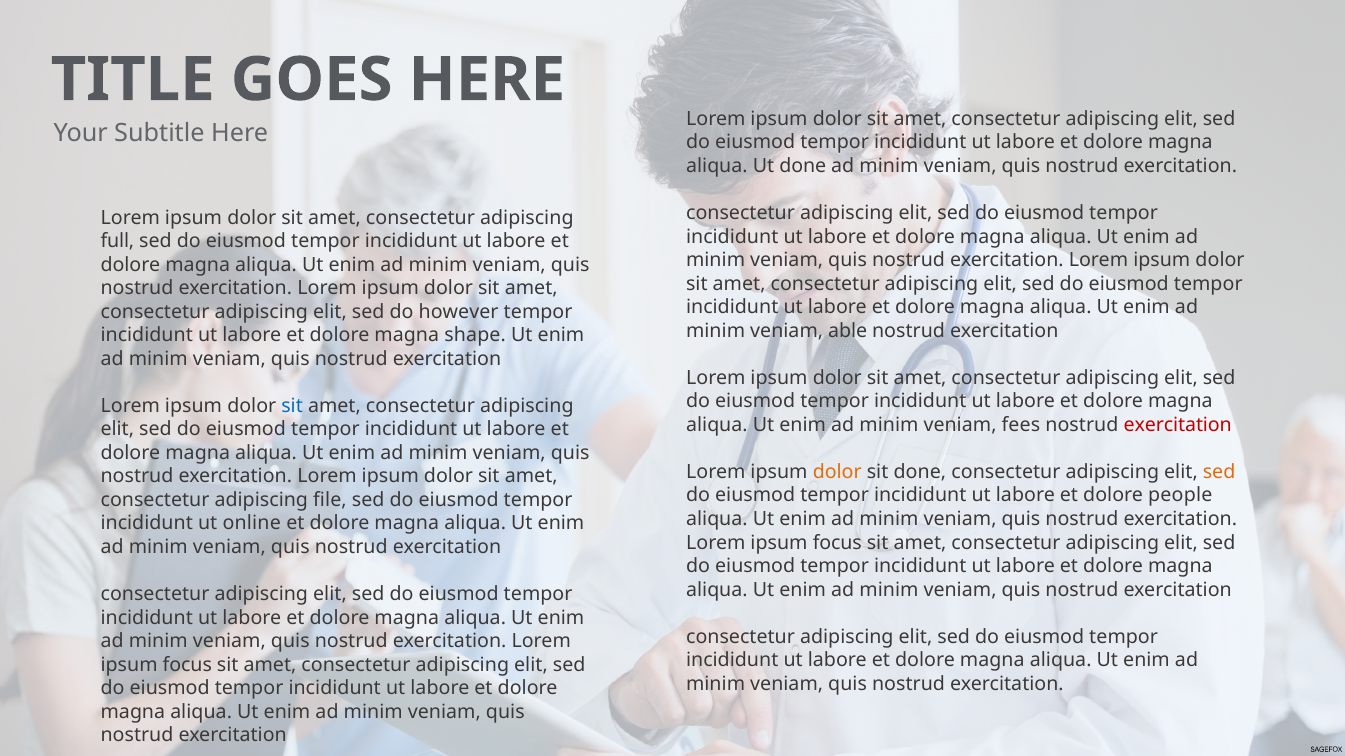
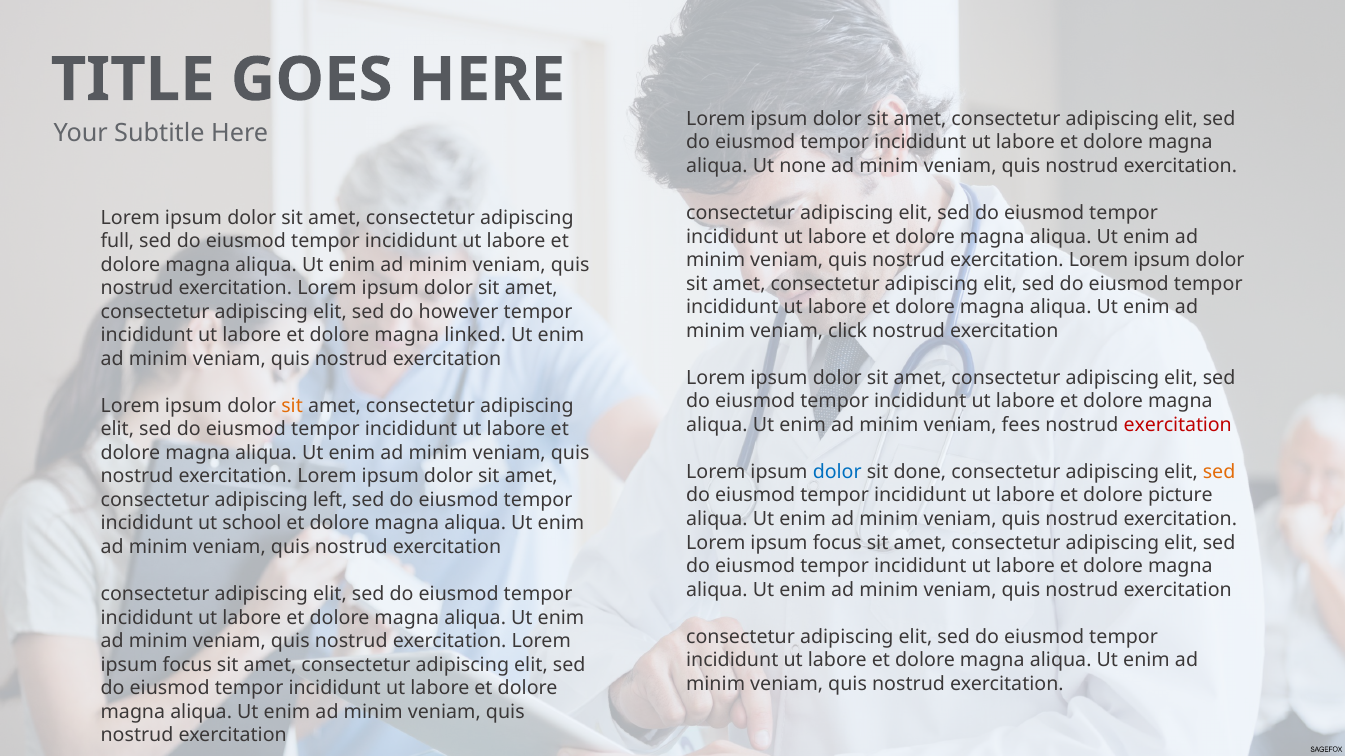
Ut done: done -> none (803, 166)
able: able -> click (848, 331)
shape: shape -> linked (475, 336)
sit colour: blue -> orange (292, 406)
dolor colour: orange -> blue (837, 472)
people: people -> picture (1180, 496)
file: file -> left (330, 500)
online: online -> school (252, 524)
